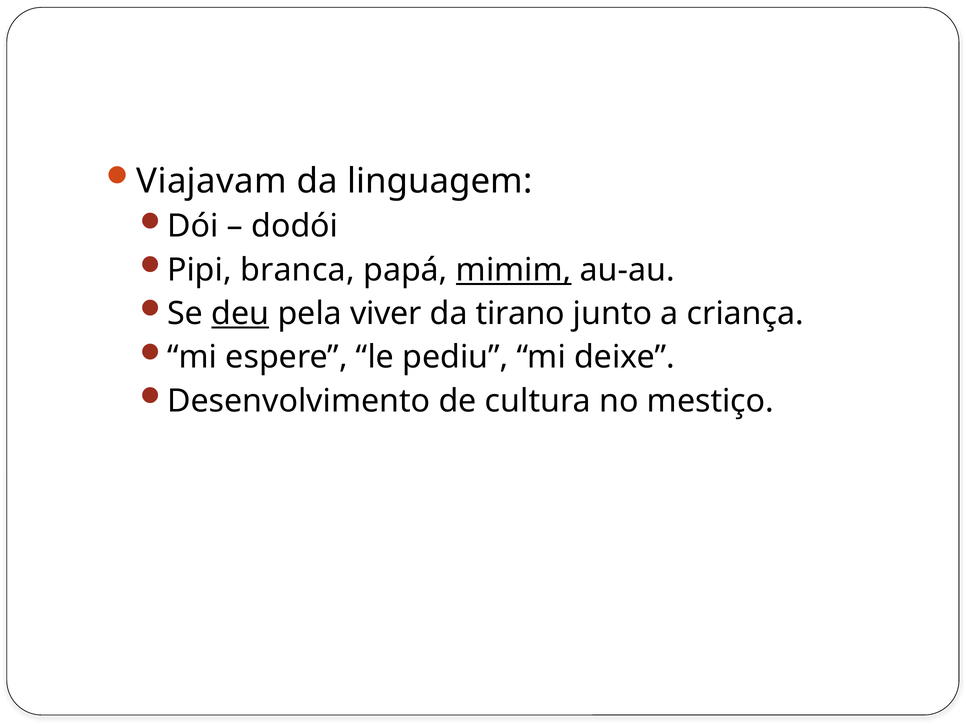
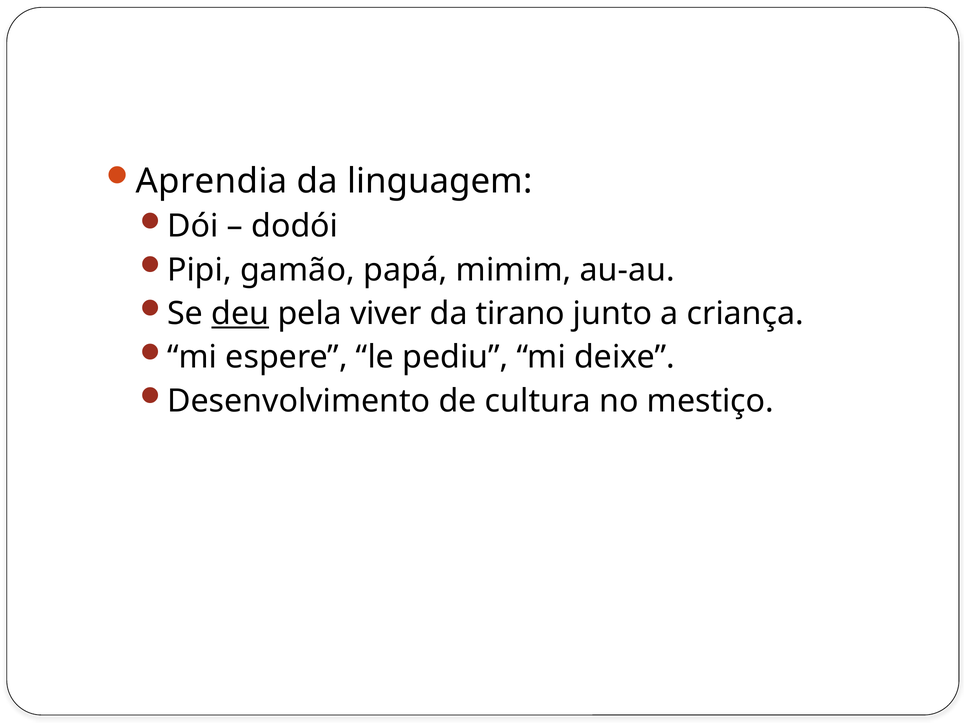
Viajavam: Viajavam -> Aprendia (212, 181)
branca: branca -> gamão (297, 270)
mimim underline: present -> none (514, 270)
